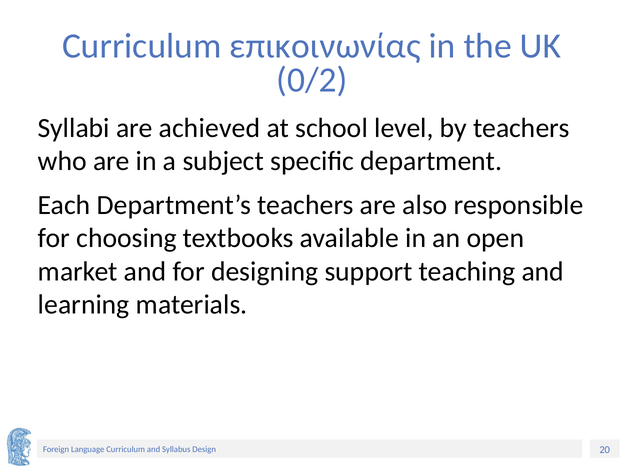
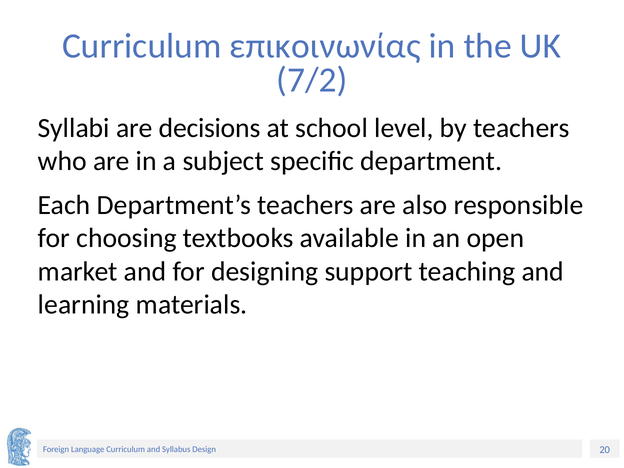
0/2: 0/2 -> 7/2 (312, 80)
achieved: achieved -> decisions (210, 128)
